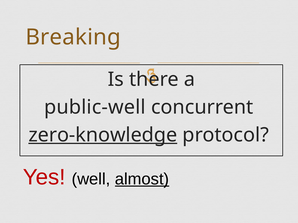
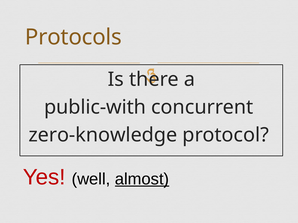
Breaking: Breaking -> Protocols (73, 37)
public-well: public-well -> public-with (95, 107)
zero-knowledge underline: present -> none (103, 135)
